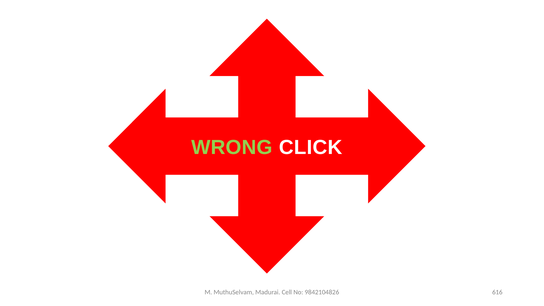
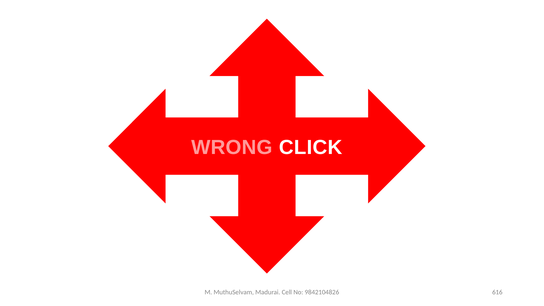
WRONG colour: light green -> pink (232, 148)
